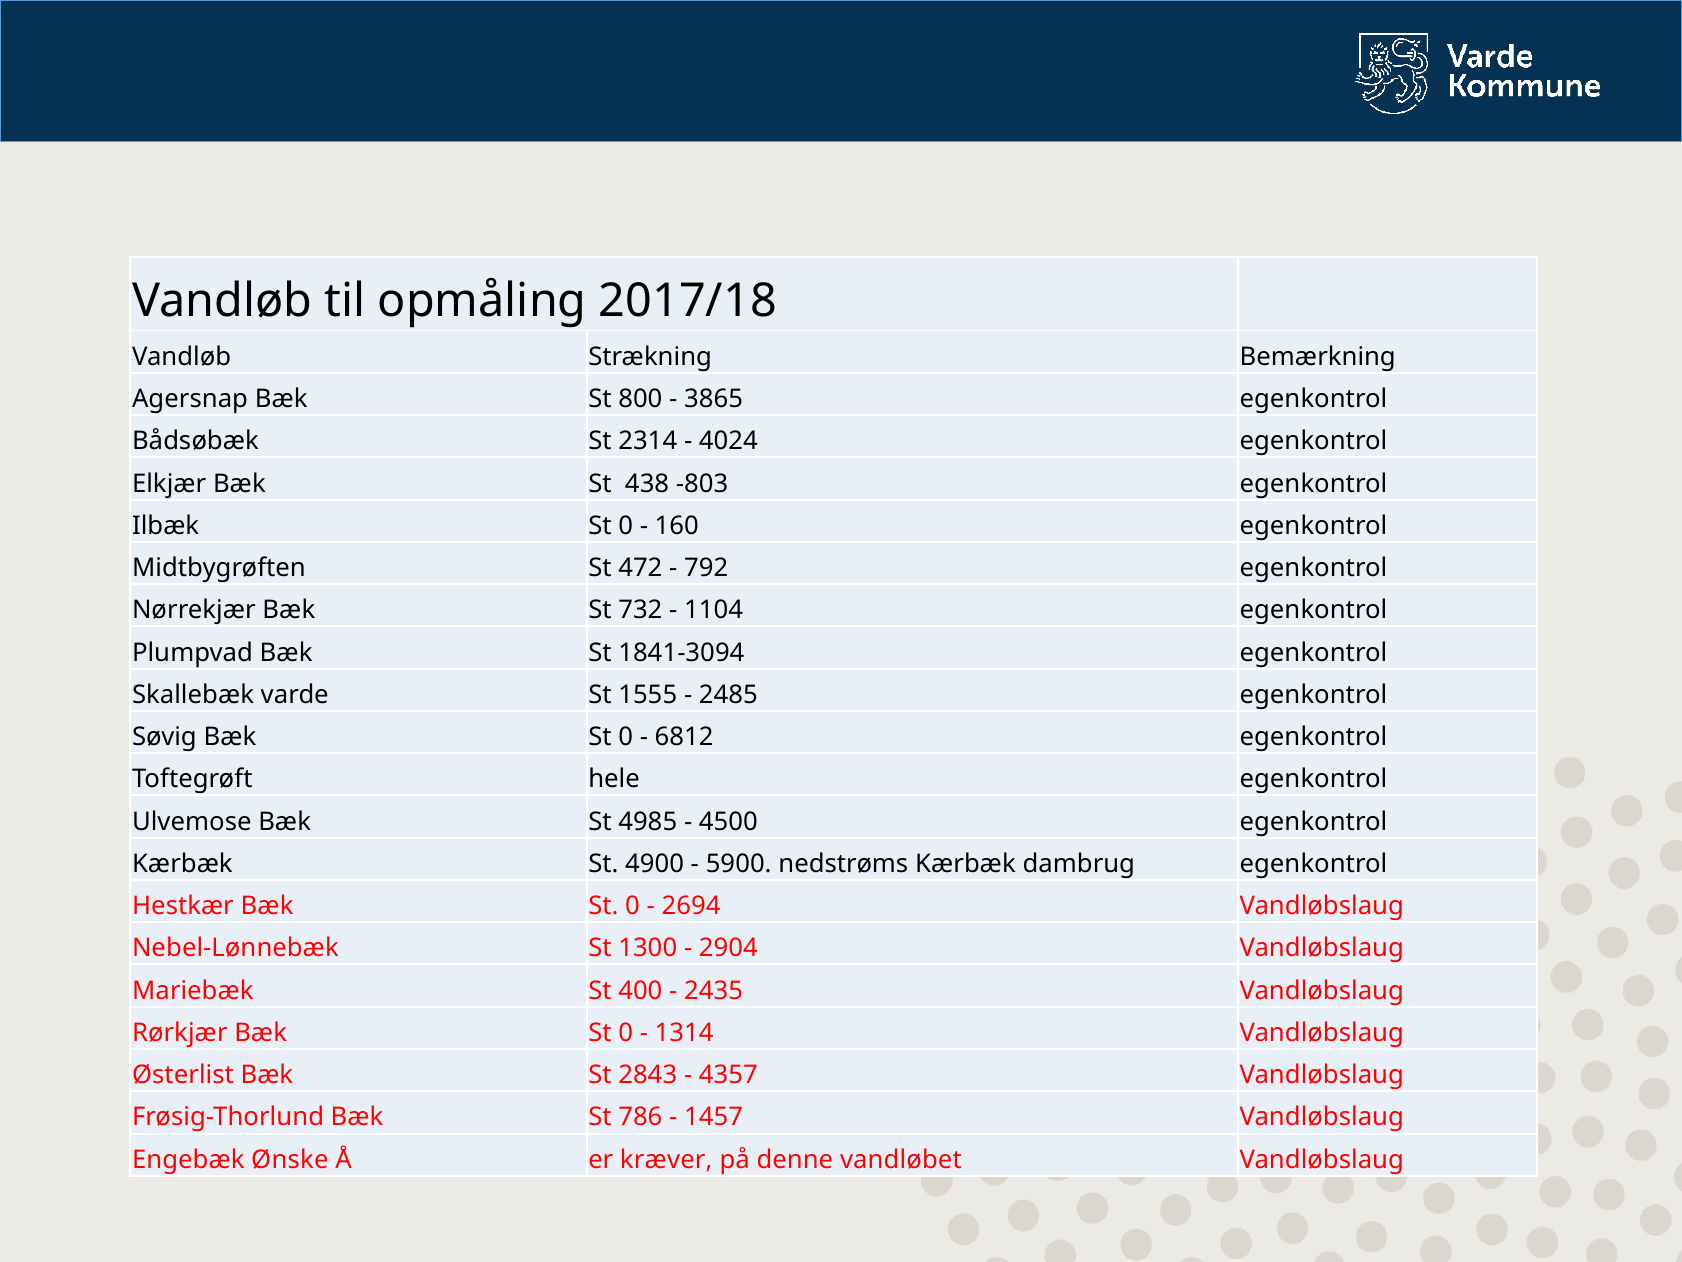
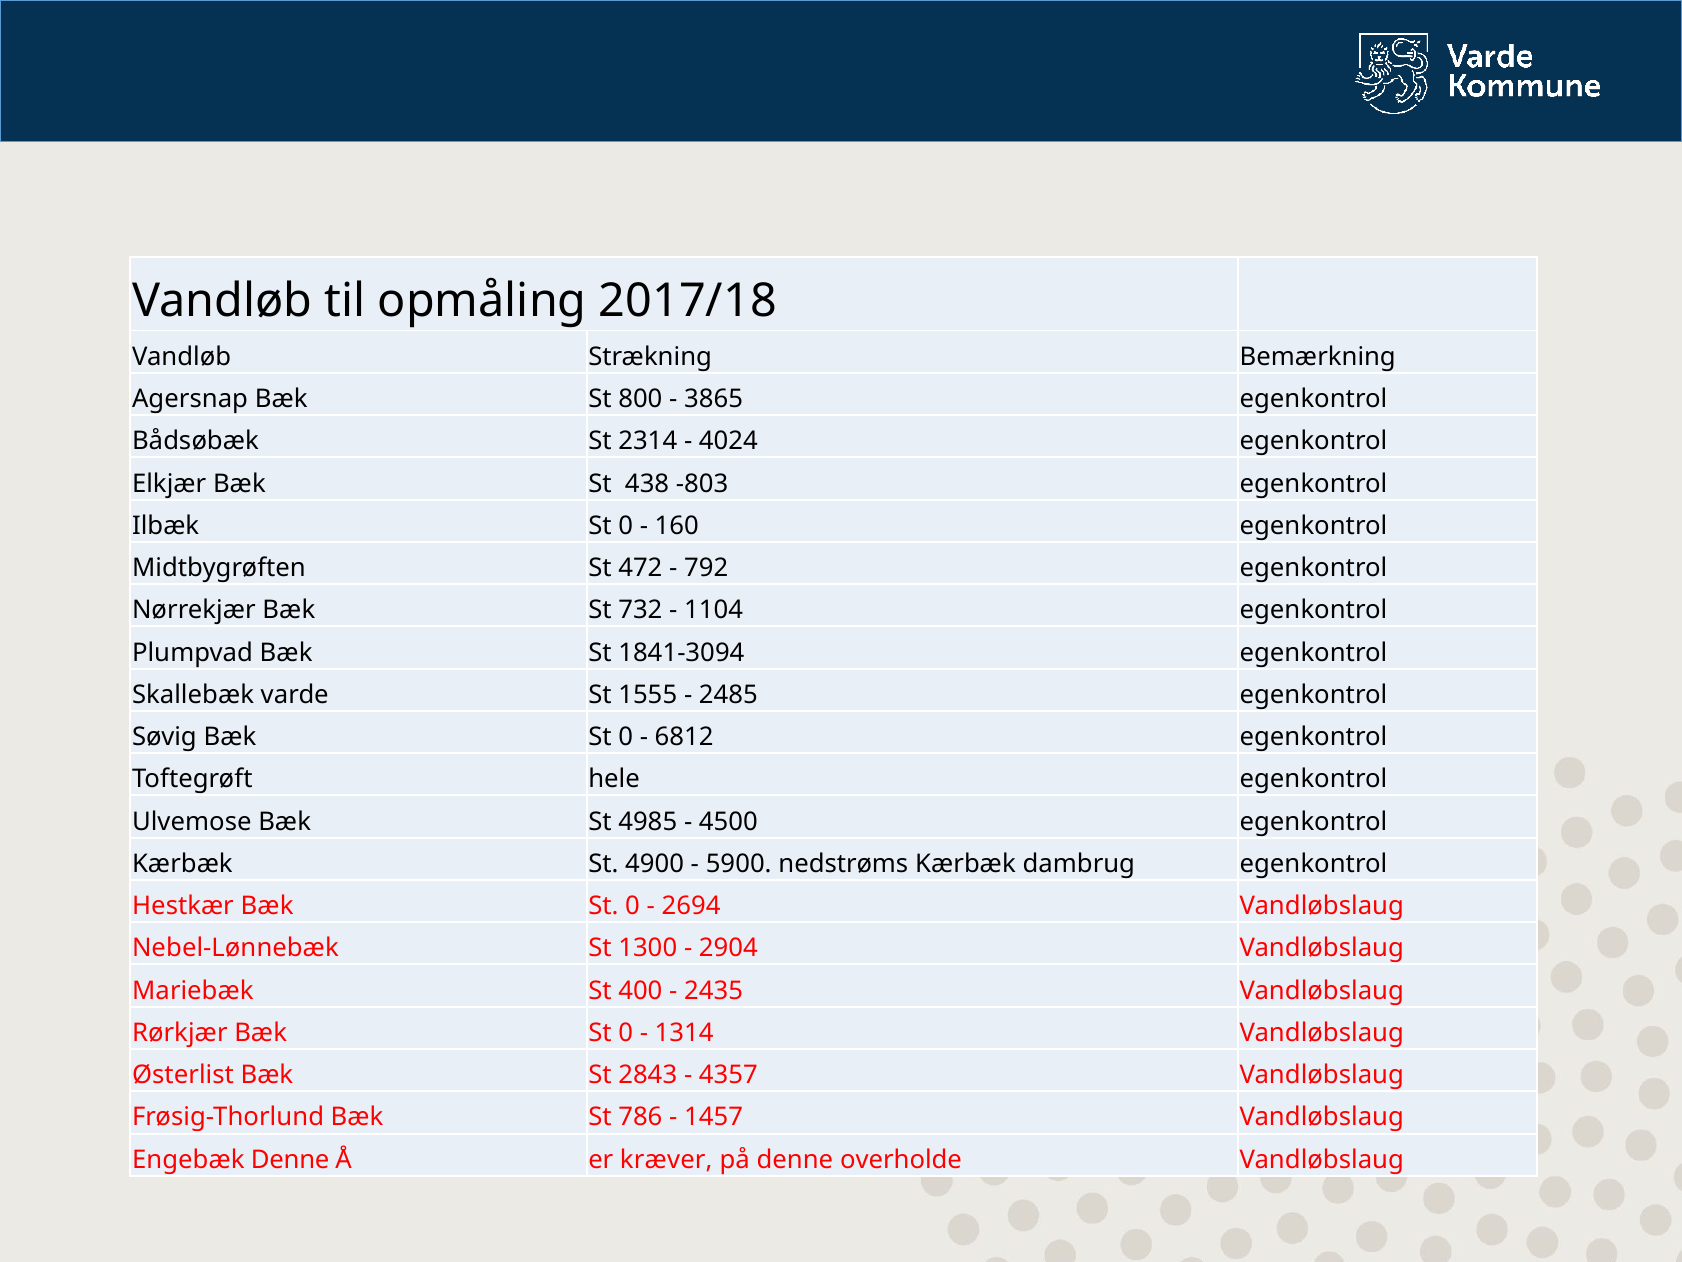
Engebæk Ønske: Ønske -> Denne (290, 1159)
vandløbet: vandløbet -> overholde (901, 1159)
